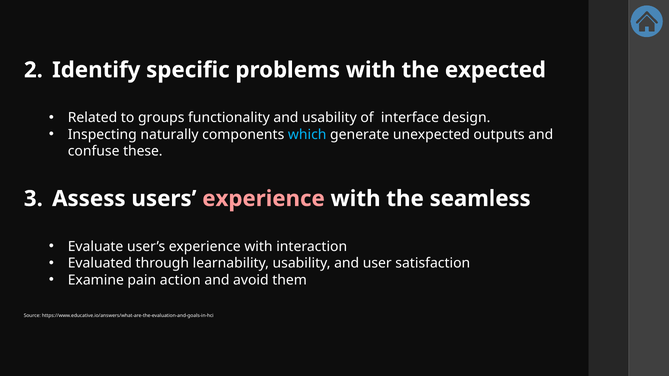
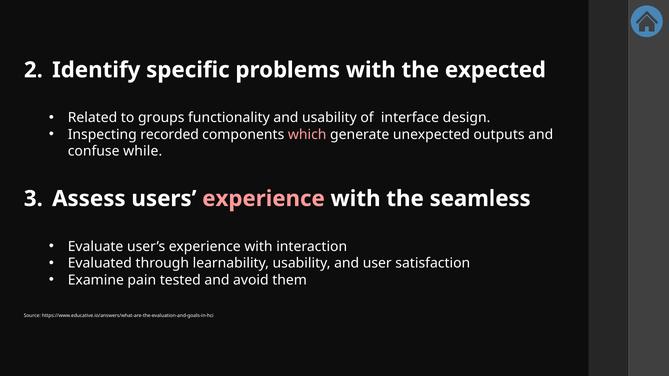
naturally: naturally -> recorded (170, 135)
which colour: light blue -> pink (307, 135)
these: these -> while (143, 151)
action: action -> tested (180, 280)
